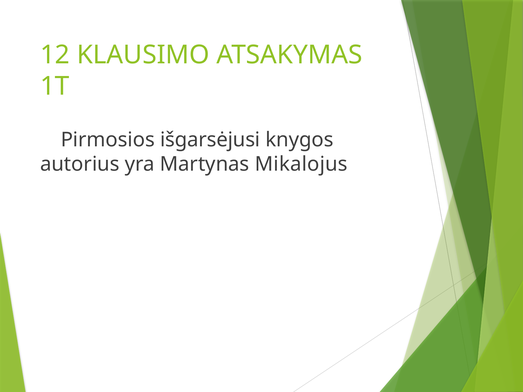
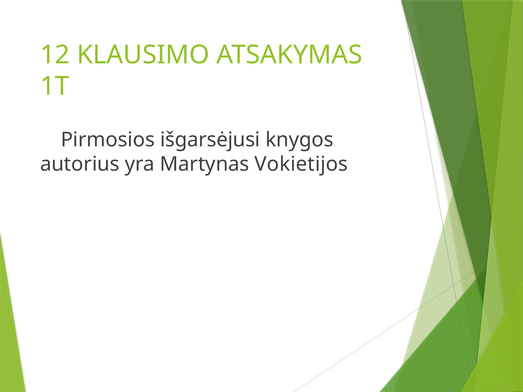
Mikalojus: Mikalojus -> Vokietijos (301, 164)
